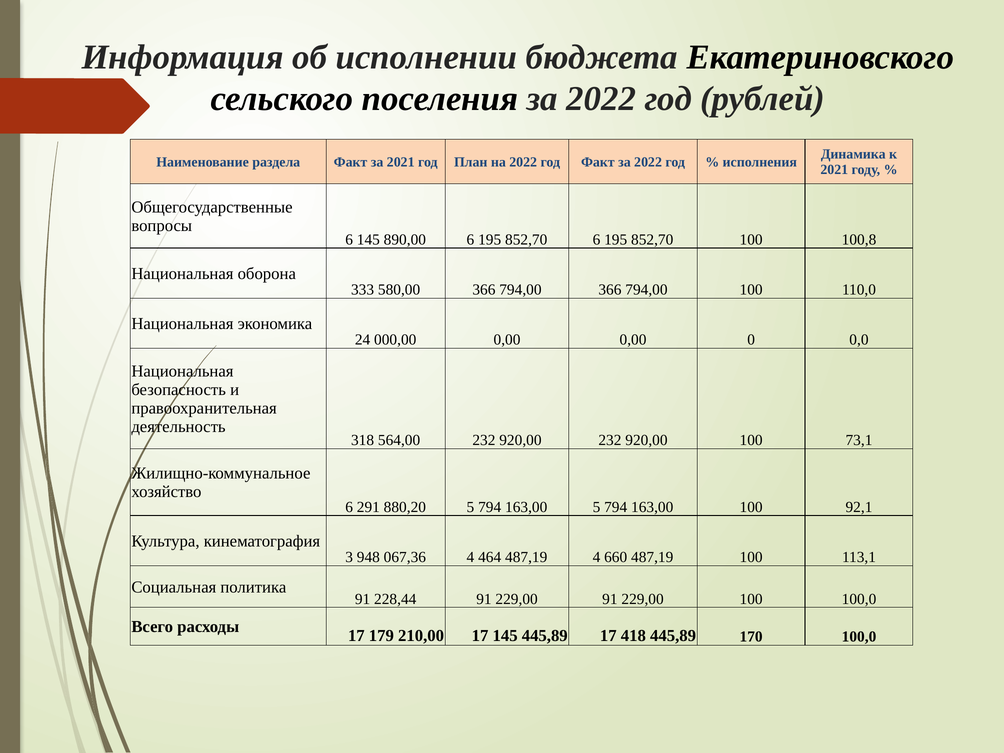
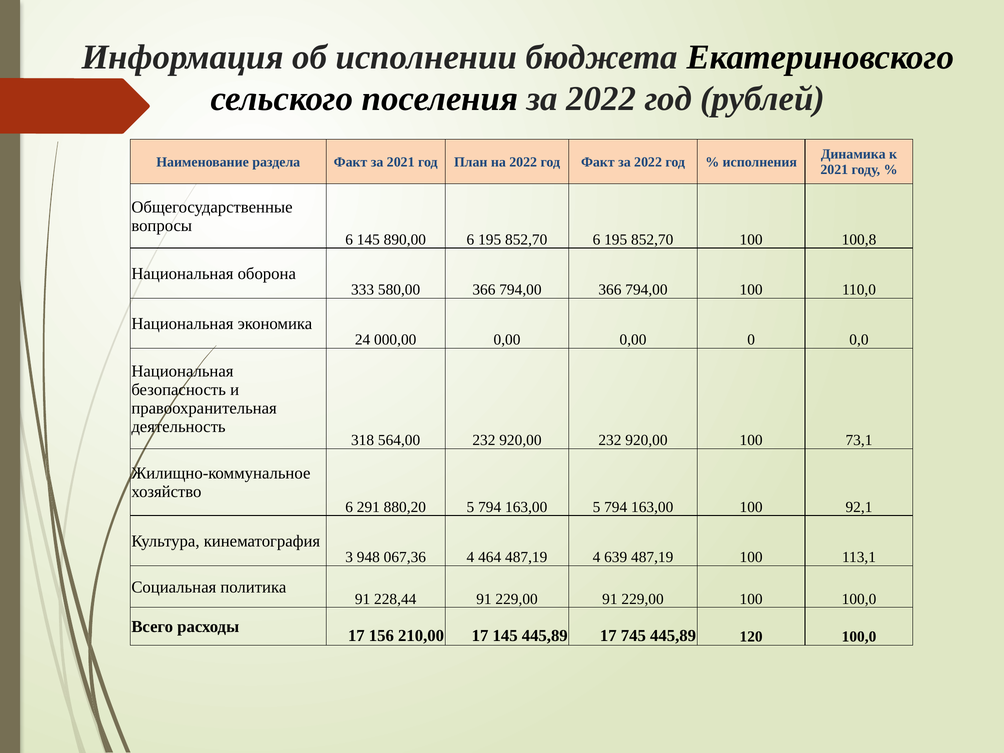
660: 660 -> 639 (616, 557)
179: 179 -> 156 (381, 636)
418: 418 -> 745 (633, 636)
170: 170 -> 120 (751, 637)
